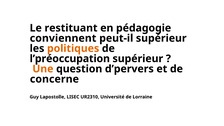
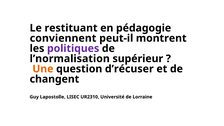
peut-il supérieur: supérieur -> montrent (161, 38)
politiques colour: orange -> purple (73, 48)
l’préoccupation: l’préoccupation -> l’normalisation (70, 59)
d’pervers: d’pervers -> d’récuser (129, 69)
concerne: concerne -> changent (54, 79)
